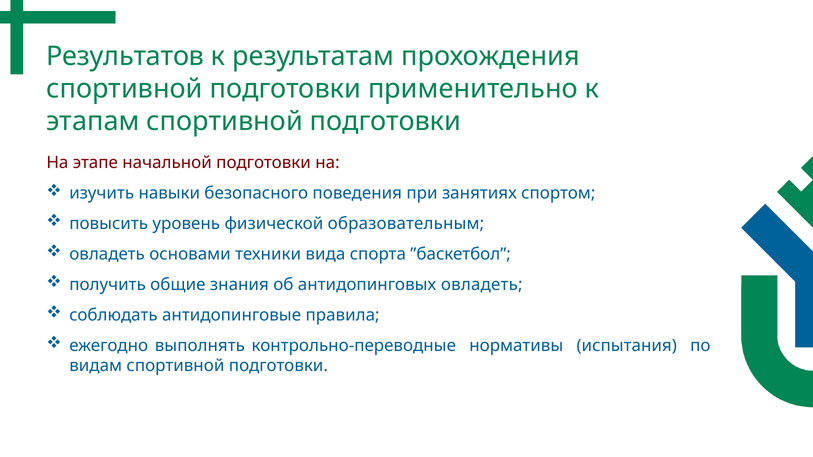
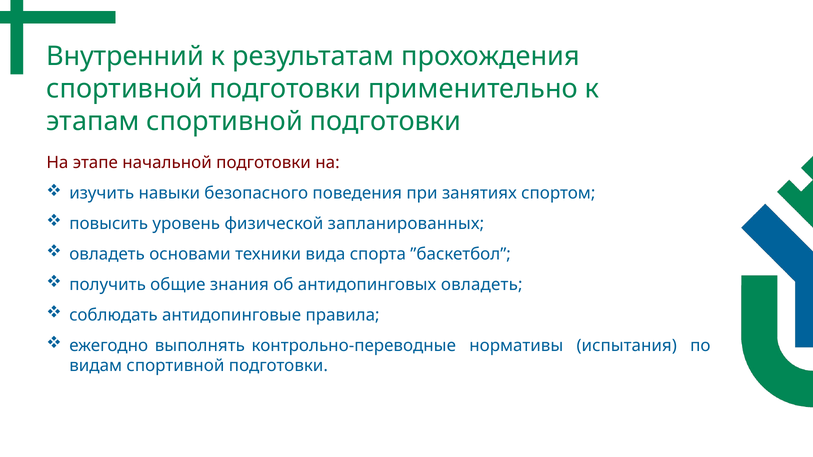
Результатов: Результатов -> Внутренний (125, 56)
образовательным: образовательным -> запланированных (406, 224)
